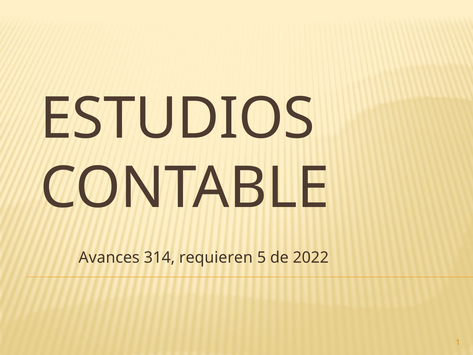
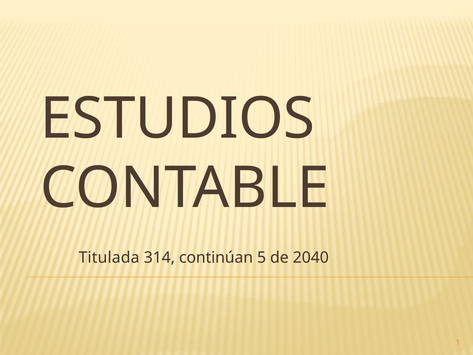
Avances: Avances -> Titulada (109, 258)
requieren: requieren -> continúan (216, 258)
2022: 2022 -> 2040 (311, 258)
